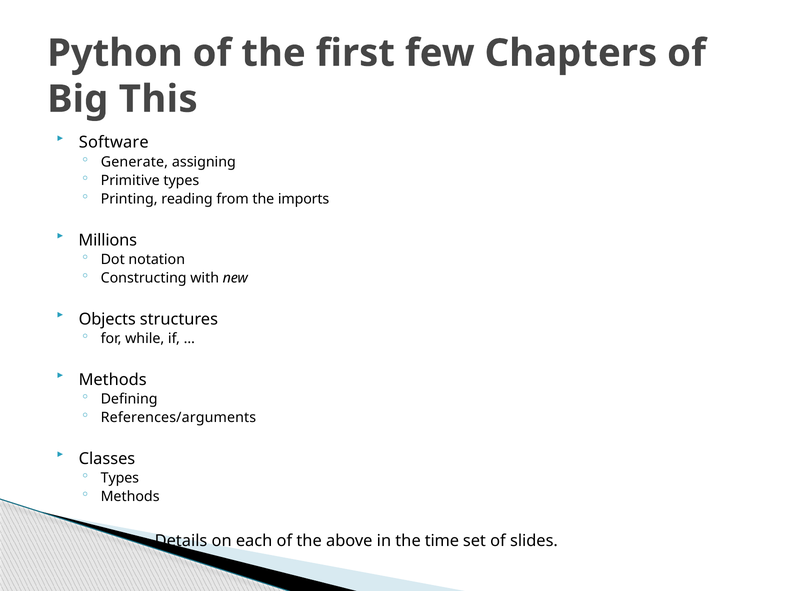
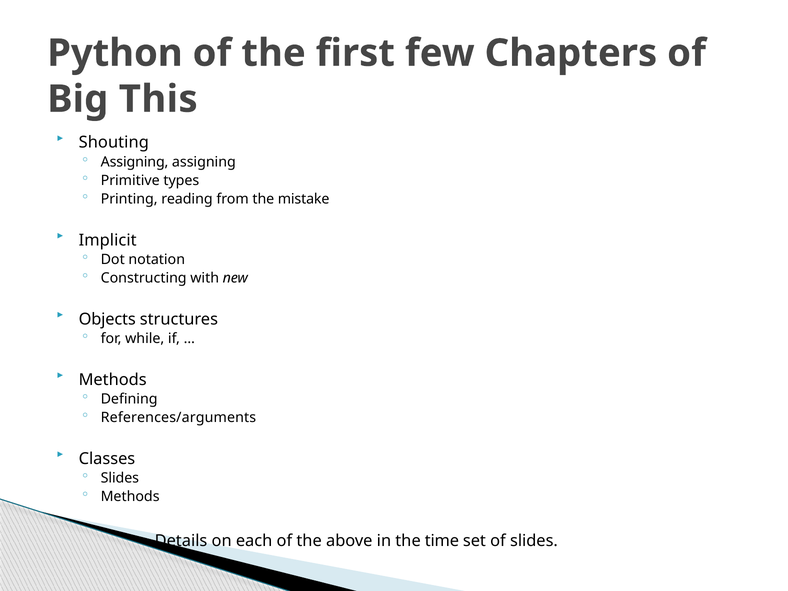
Software: Software -> Shouting (114, 143)
Generate: Generate -> Assigning (135, 162)
imports: imports -> mistake (304, 199)
Millions: Millions -> Implicit (108, 240)
Types: Types -> Slides (120, 478)
